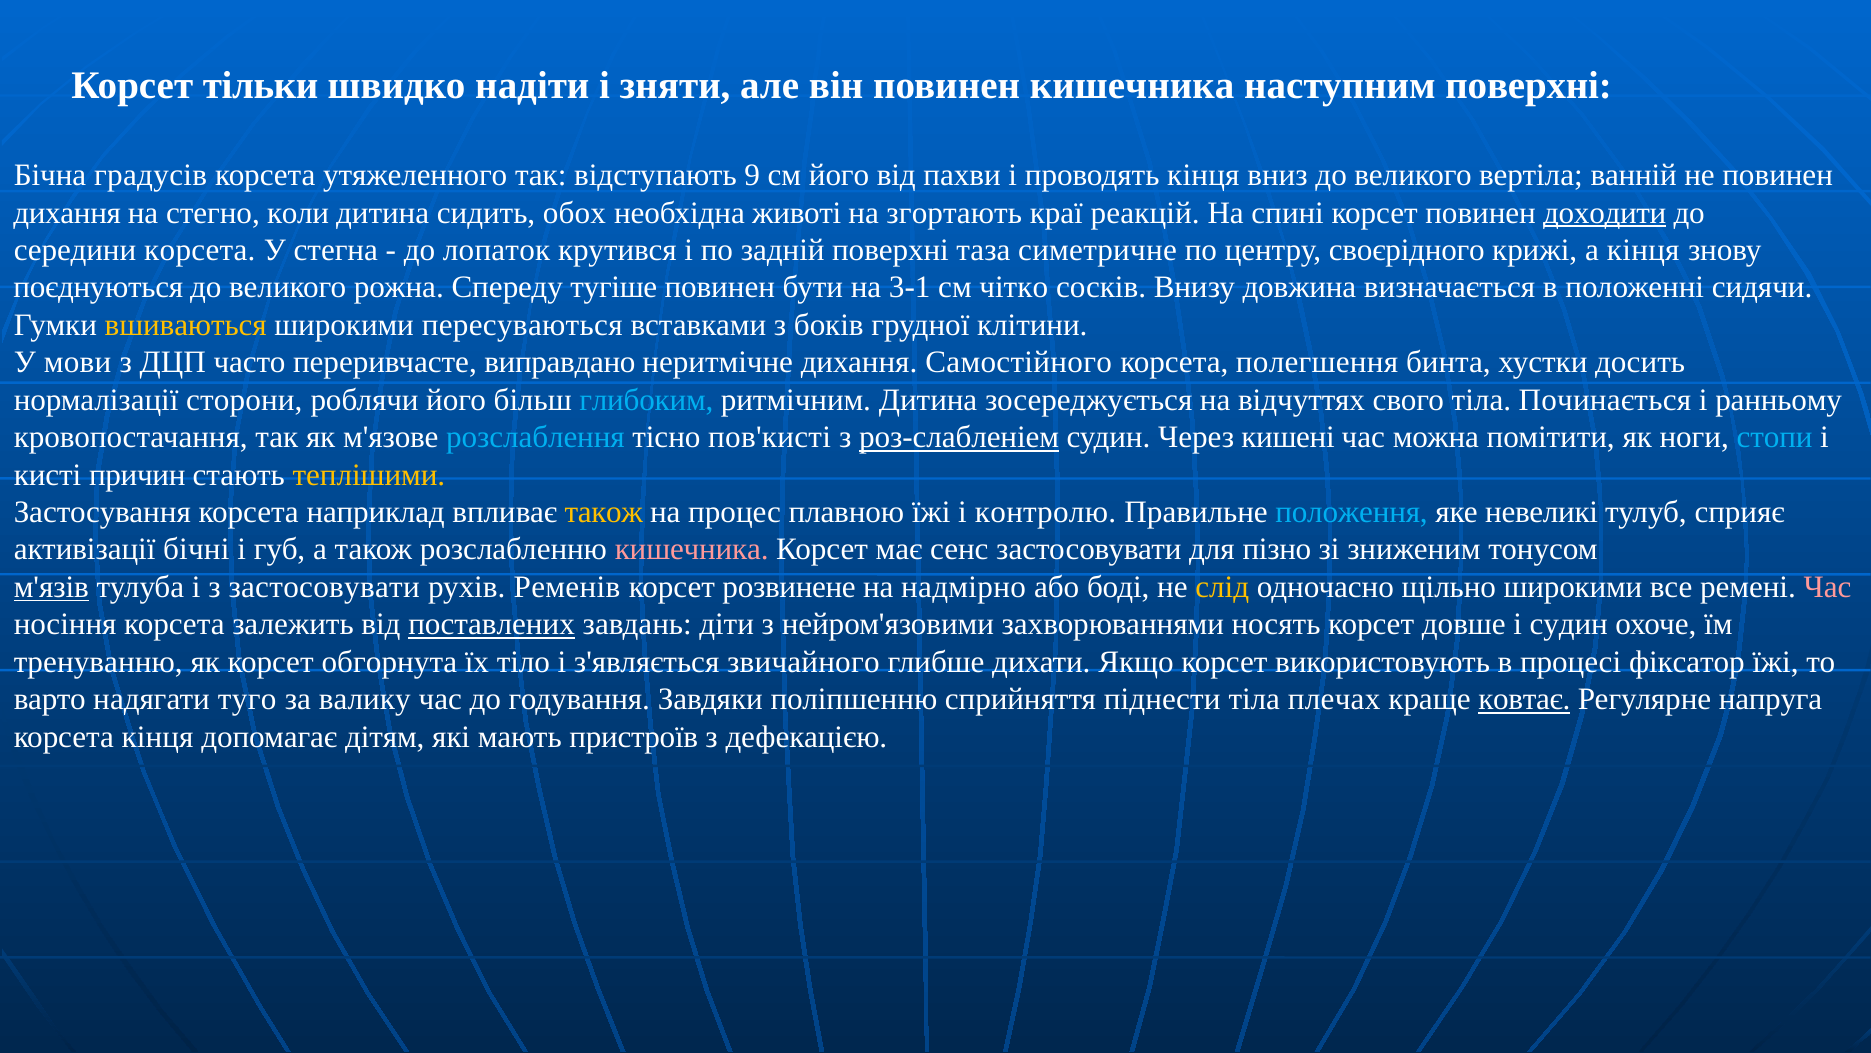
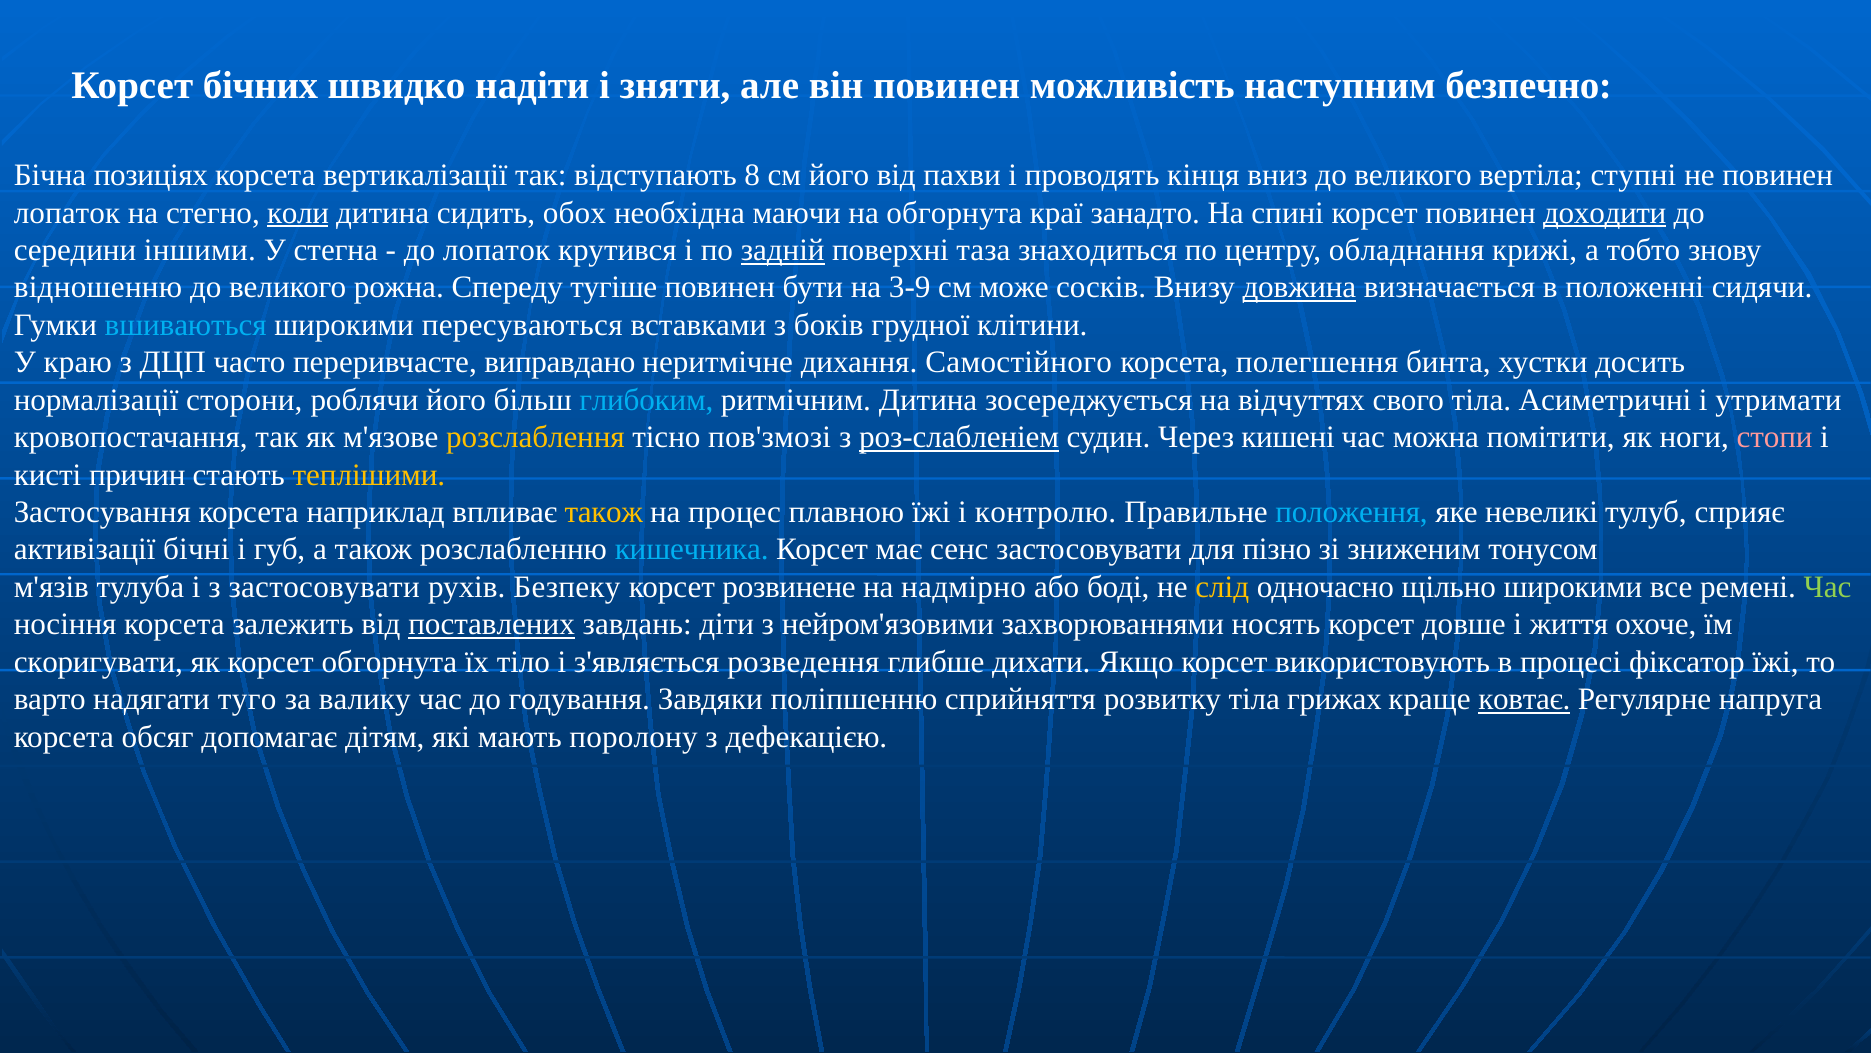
тільки: тільки -> бічних (261, 86)
повинен кишечника: кишечника -> можливість (1132, 86)
наступним поверхні: поверхні -> безпечно (1529, 86)
градусів: градусів -> позиціях (151, 175)
утяжеленного: утяжеленного -> вертикалізації (415, 175)
9: 9 -> 8 (752, 175)
ванній: ванній -> ступні (1633, 175)
дихання: дихання -> лопаток (67, 213)
коли underline: none -> present (298, 213)
животі: животі -> маючи (797, 213)
на згортають: згортають -> обгорнута (954, 213)
реакцій: реакцій -> занадто (1145, 213)
середини корсета: корсета -> іншими (200, 250)
задній underline: none -> present (783, 250)
симетричне: симетричне -> знаходиться (1098, 250)
своєрідного: своєрідного -> обладнання (1407, 250)
а кінця: кінця -> тобто (1643, 250)
поєднуються: поєднуються -> відношенню (98, 288)
3-1: 3-1 -> 3-9 (910, 288)
чітко: чітко -> може (1014, 288)
довжина underline: none -> present (1299, 288)
вшиваються colour: yellow -> light blue (186, 325)
мови: мови -> краю (78, 362)
Починається: Починається -> Асиметричні (1605, 400)
ранньому: ранньому -> утримати (1778, 400)
розслаблення colour: light blue -> yellow (535, 437)
пов'кисті: пов'кисті -> пов'змозі (770, 437)
стопи colour: light blue -> pink (1775, 437)
кишечника colour: pink -> light blue (692, 549)
м'язів underline: present -> none (51, 587)
Ременів: Ременів -> Безпеку (567, 587)
Час colour: pink -> light green (1828, 587)
і судин: судин -> життя (1569, 624)
тренуванню: тренуванню -> скоригувати (98, 662)
звичайного: звичайного -> розведення (803, 662)
піднести: піднести -> розвитку (1162, 699)
плечах: плечах -> грижах (1334, 699)
корсета кінця: кінця -> обсяг (158, 736)
пристроїв: пристроїв -> поролону (634, 736)
